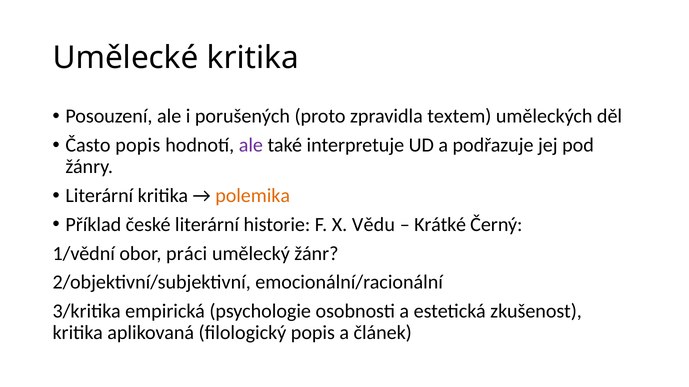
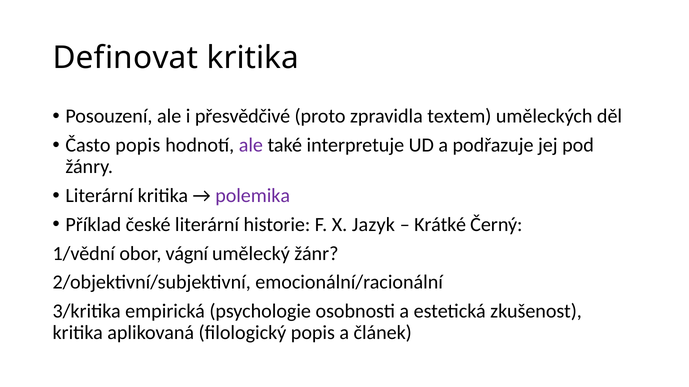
Umělecké: Umělecké -> Definovat (125, 58)
porušených: porušených -> přesvědčivé (243, 116)
polemika colour: orange -> purple (253, 196)
Vědu: Vědu -> Jazyk (373, 225)
práci: práci -> vágní (187, 254)
